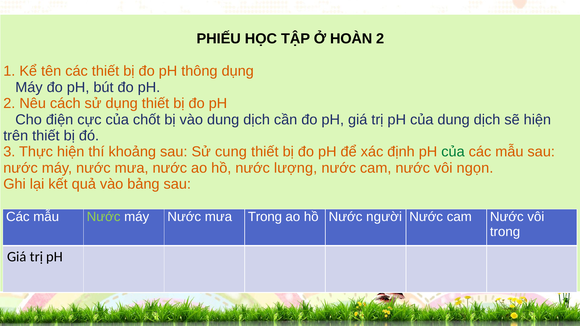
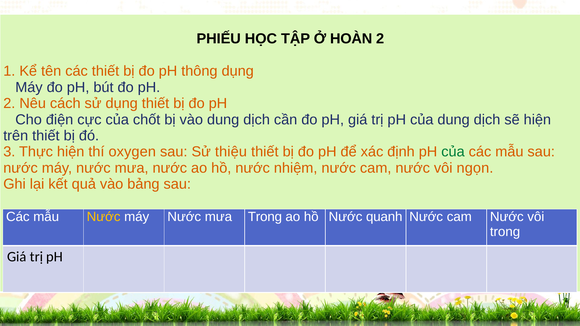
khoảng: khoảng -> oxygen (132, 152)
cung: cung -> thiệu (231, 152)
lượng: lượng -> nhiệm (296, 168)
Nước colour: light green -> yellow (104, 217)
người: người -> quanh (384, 217)
